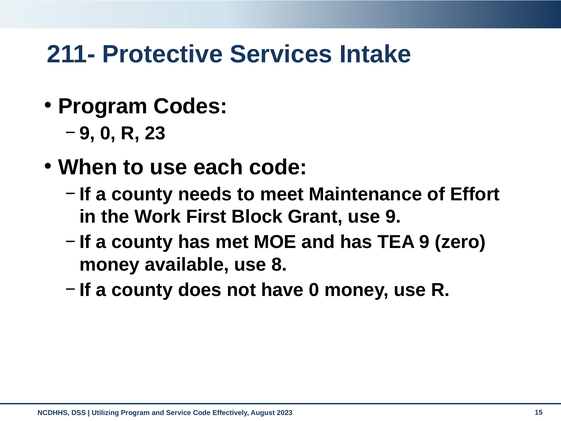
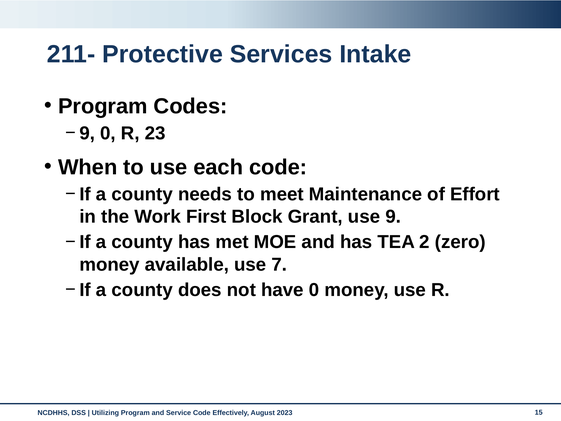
TEA 9: 9 -> 2 (425, 242)
8: 8 -> 7 (279, 264)
